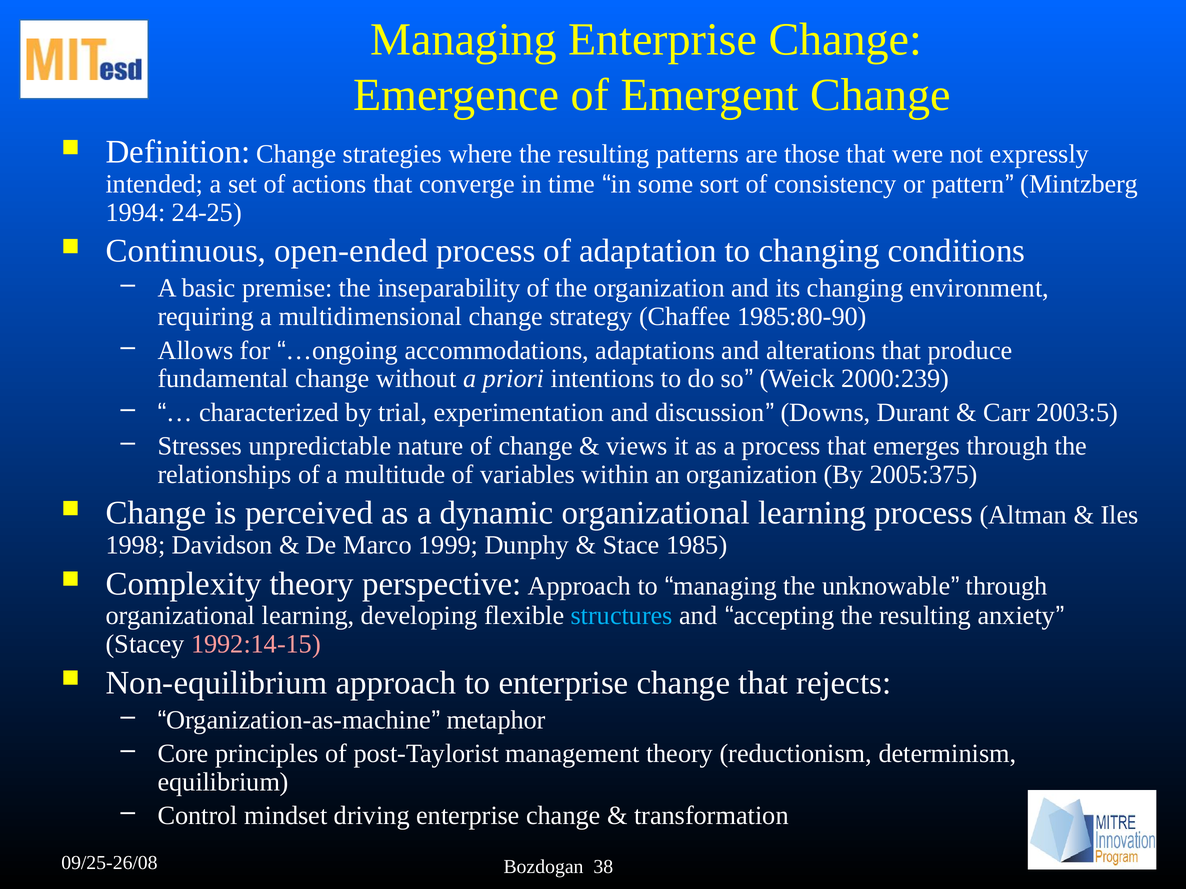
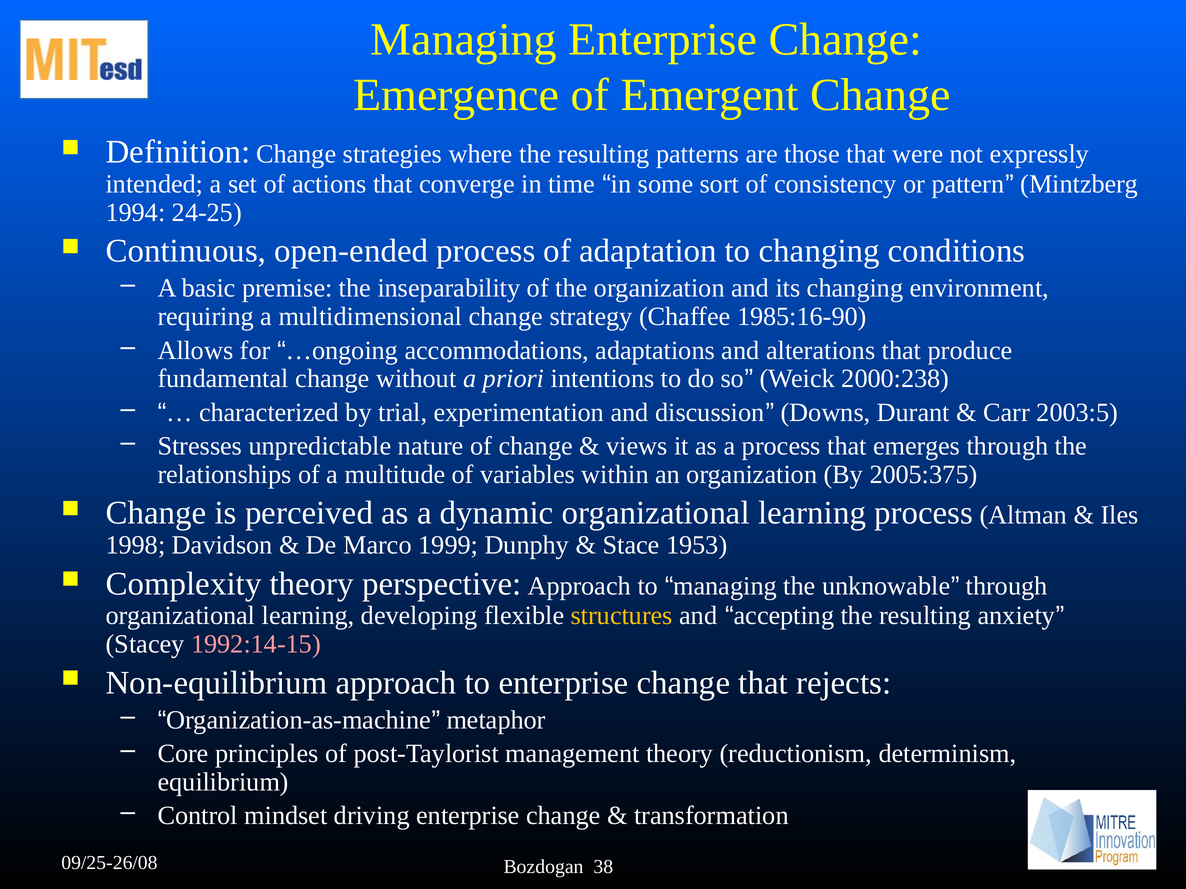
1985:80-90: 1985:80-90 -> 1985:16-90 (802, 317)
2000:239: 2000:239 -> 2000:238 (895, 379)
1985: 1985 -> 1953 (697, 545)
structures colour: light blue -> yellow (622, 616)
